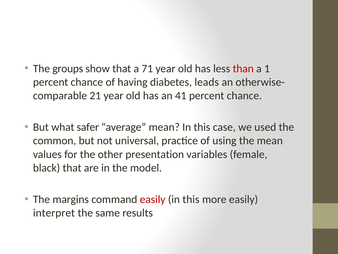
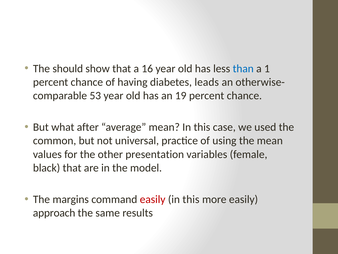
groups: groups -> should (68, 68)
71: 71 -> 16 (147, 68)
than colour: red -> blue (243, 68)
21: 21 -> 53 (95, 95)
41: 41 -> 19 (181, 95)
safer: safer -> after (88, 127)
interpret: interpret -> approach (54, 213)
